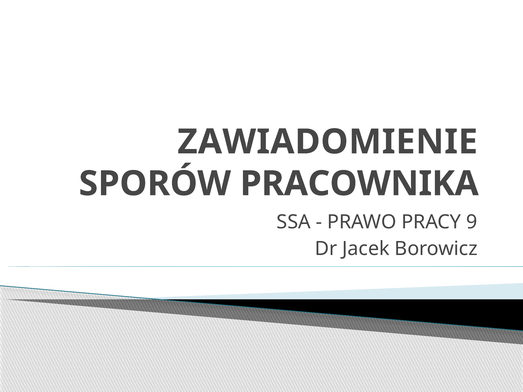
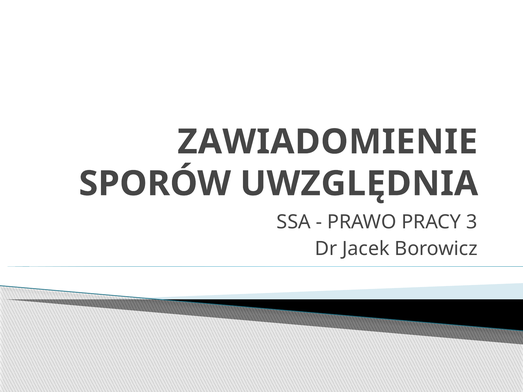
PRACOWNIKA: PRACOWNIKA -> UWZGLĘDNIA (359, 184)
9: 9 -> 3 (472, 222)
